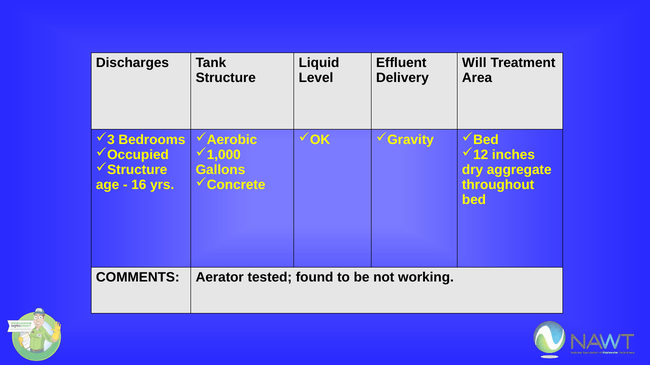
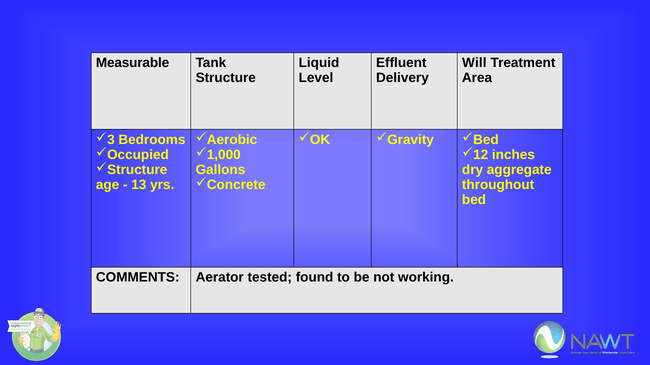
Discharges: Discharges -> Measurable (133, 63)
16: 16 -> 13 (139, 185)
